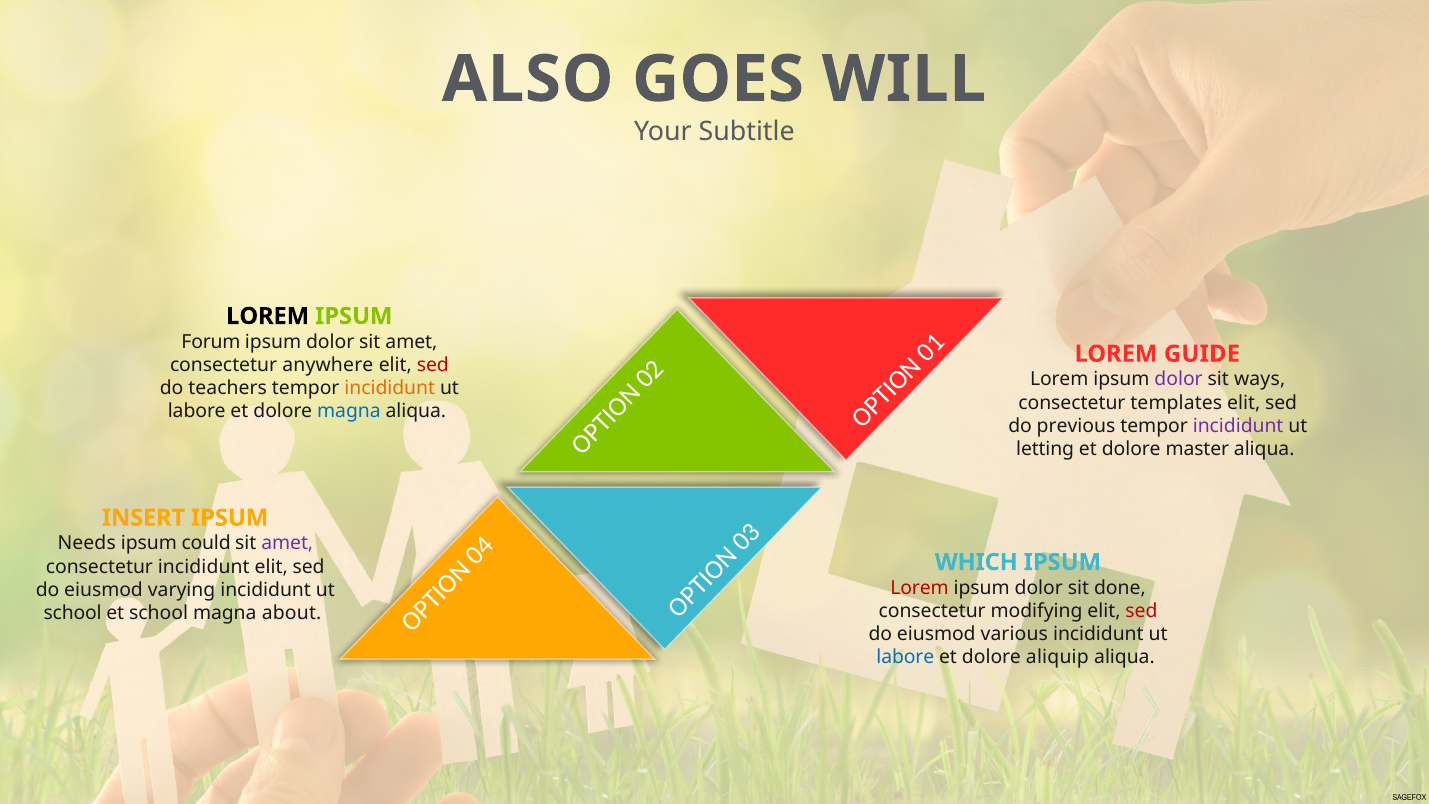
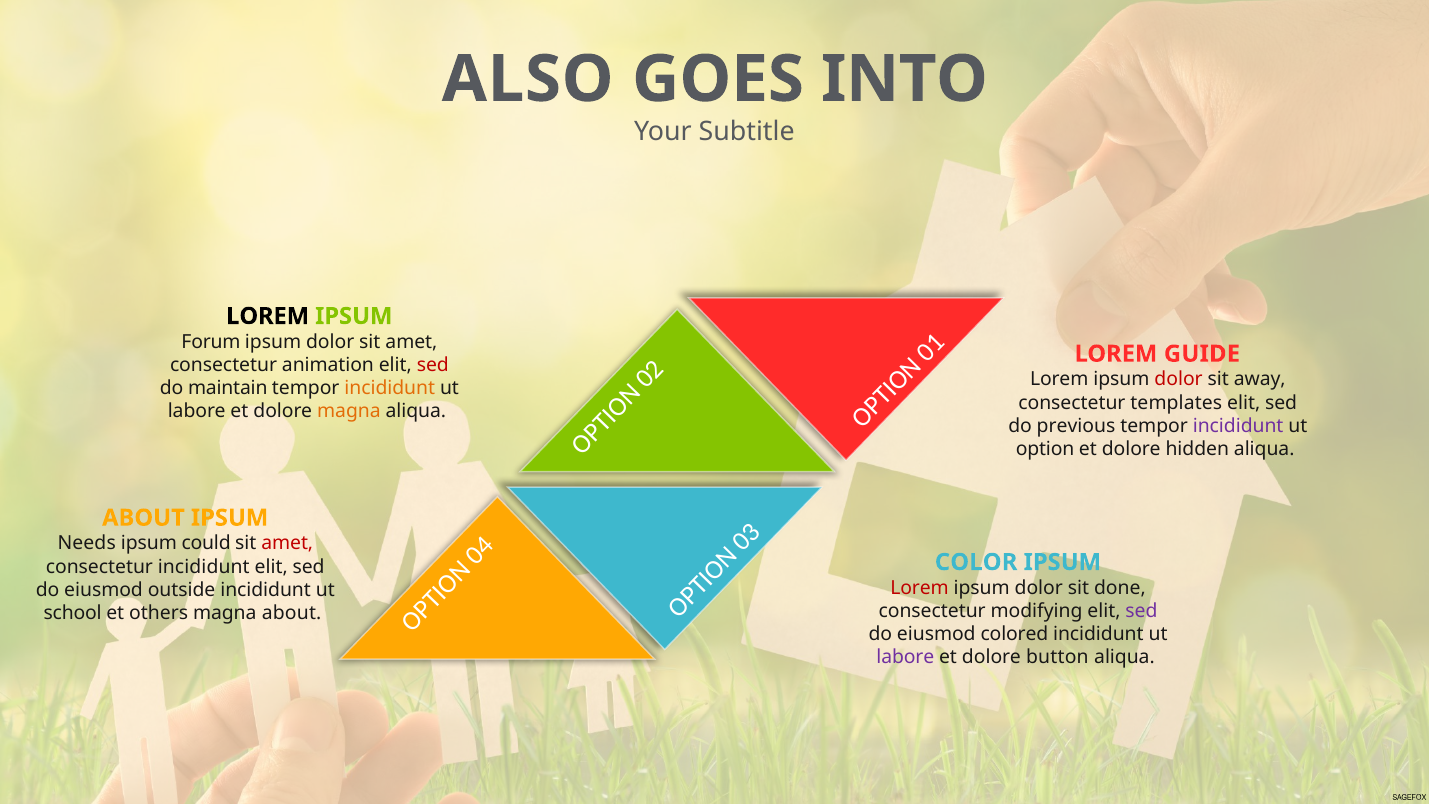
WILL: WILL -> INTO (904, 79)
anywhere: anywhere -> animation (328, 365)
dolor colour: purple -> red (1179, 379)
ways: ways -> away (1260, 379)
teachers: teachers -> maintain (228, 388)
magna colour: blue -> orange (349, 411)
letting: letting -> option (1045, 449)
master: master -> hidden (1197, 449)
INSERT: INSERT -> ABOUT (143, 518)
amet colour: purple -> red (287, 543)
WHICH: WHICH -> COLOR (976, 562)
varying: varying -> outside (182, 590)
sed colour: red -> purple (1141, 611)
et school: school -> others (159, 613)
various: various -> colored (1014, 634)
labore colour: blue -> purple (905, 657)
aliquip: aliquip -> button (1057, 657)
